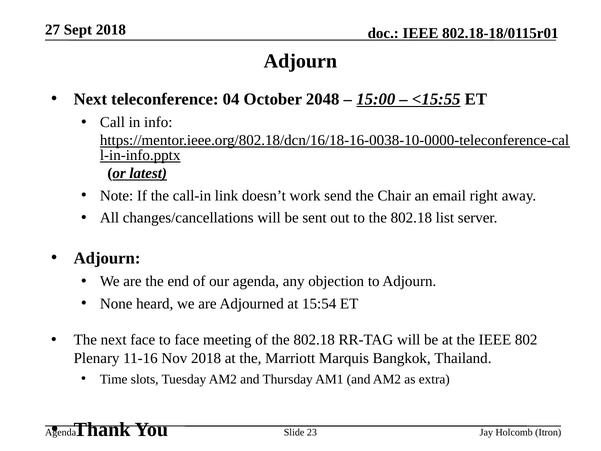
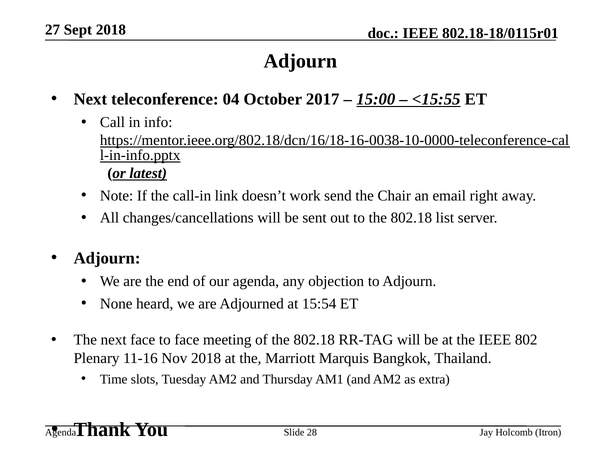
2048: 2048 -> 2017 (323, 99)
23: 23 -> 28 (312, 432)
